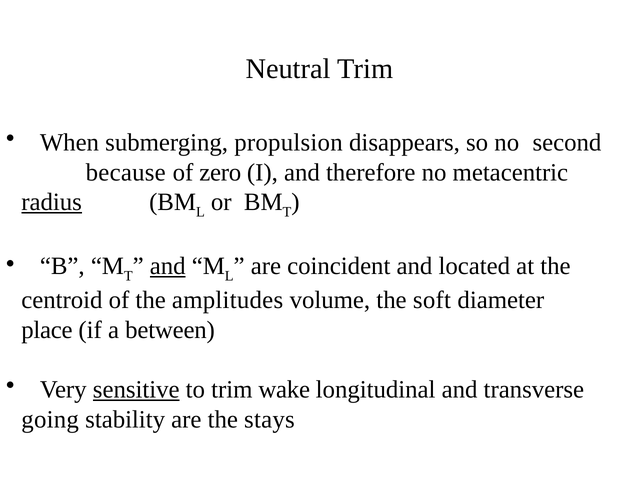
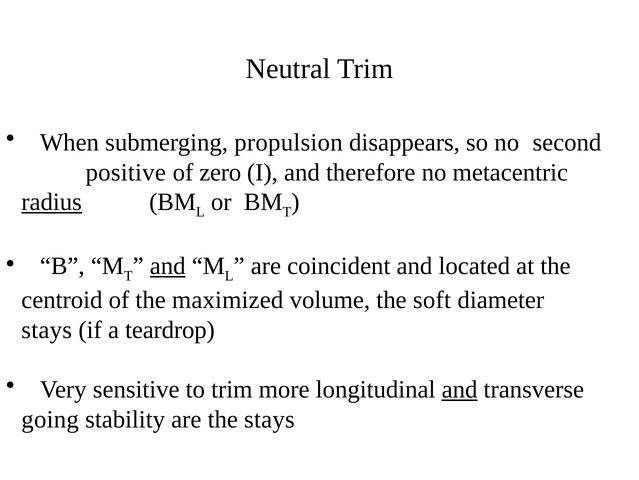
because: because -> positive (126, 172)
amplitudes: amplitudes -> maximized (228, 300)
place: place -> stays (47, 329)
between: between -> teardrop (170, 329)
sensitive underline: present -> none (136, 389)
wake: wake -> more (284, 389)
and underline: none -> present (460, 389)
